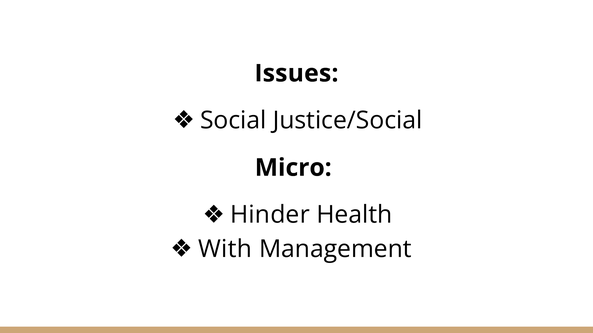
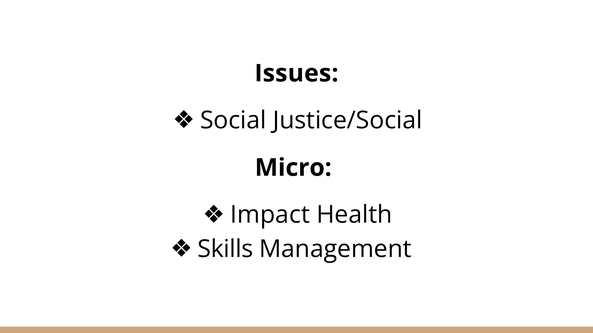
Hinder: Hinder -> Impact (270, 215)
With: With -> Skills (225, 249)
